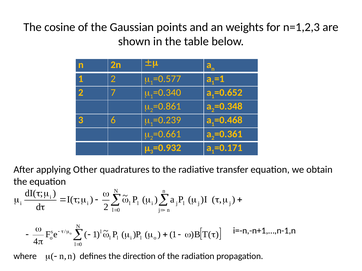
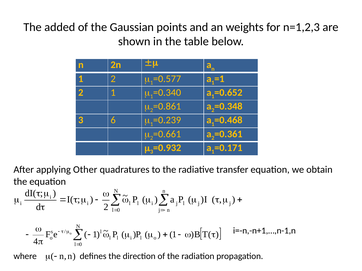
cosine: cosine -> added (60, 27)
2 7: 7 -> 1 (113, 93)
